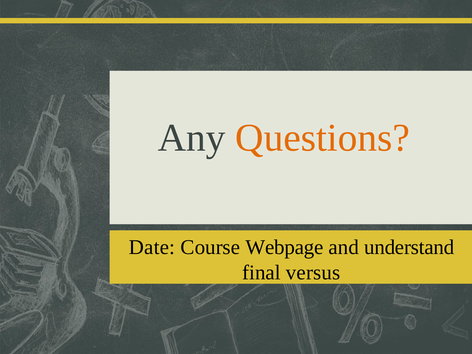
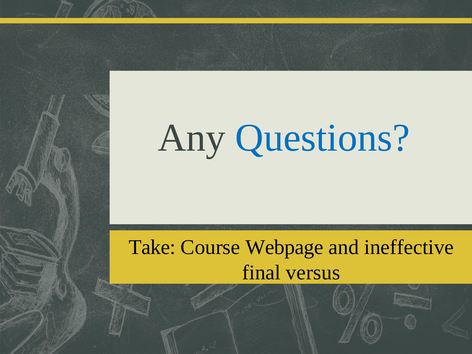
Questions colour: orange -> blue (323, 138)
Date: Date -> Take (152, 247)
understand: understand -> ineffective (409, 247)
